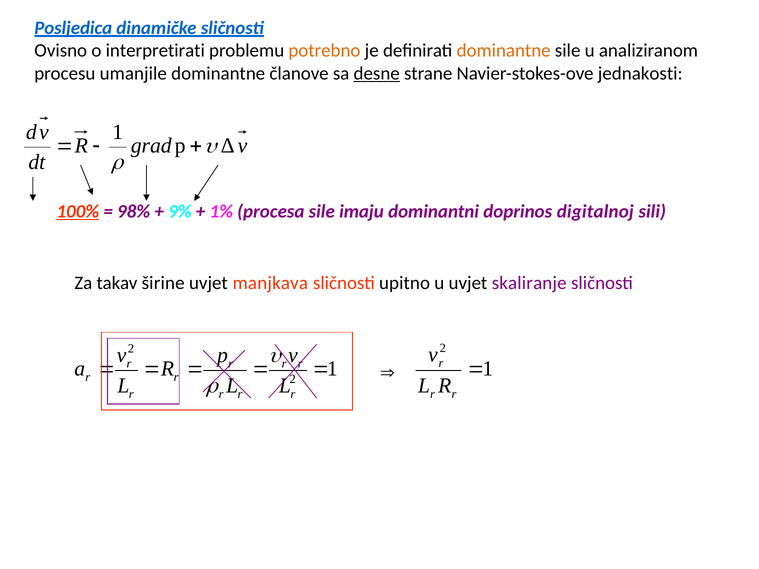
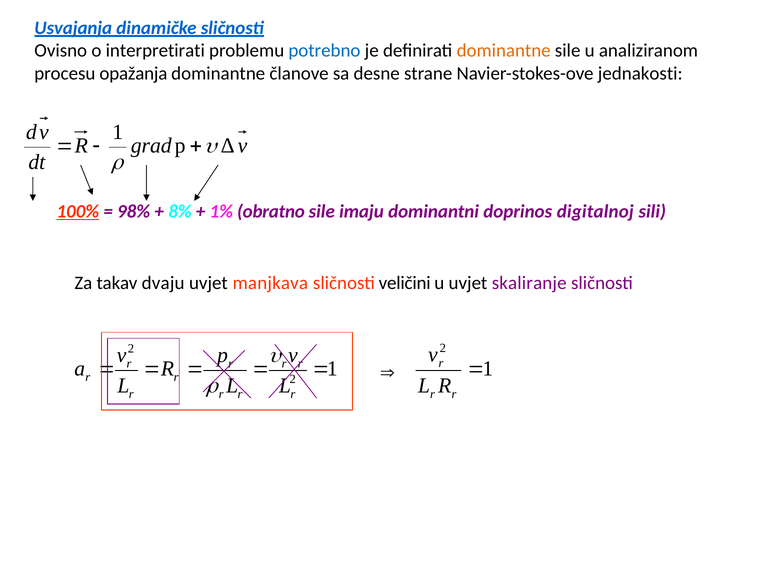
Posljedica: Posljedica -> Usvajanja (73, 28)
potrebno colour: orange -> blue (324, 51)
umanjile: umanjile -> opažanja (133, 73)
desne underline: present -> none (377, 73)
9%: 9% -> 8% (180, 212)
procesa: procesa -> obratno (271, 212)
širine: širine -> dvaju (163, 283)
upitno: upitno -> veličini (405, 283)
